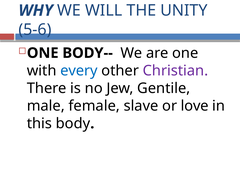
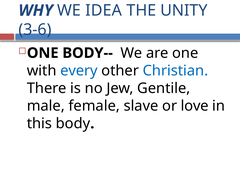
WILL: WILL -> IDEA (104, 11)
5-6: 5-6 -> 3-6 (35, 30)
Christian colour: purple -> blue (175, 71)
